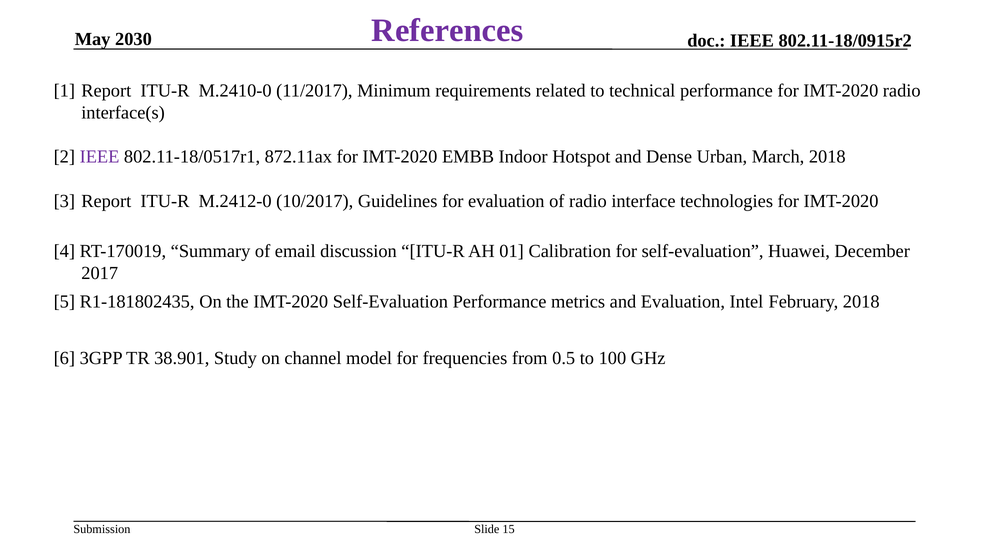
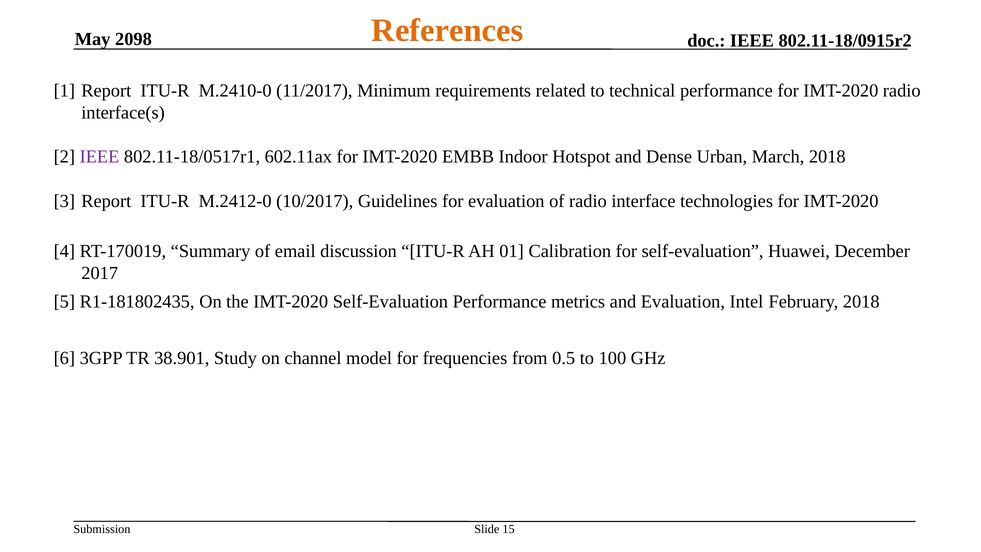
References colour: purple -> orange (447, 30)
2030: 2030 -> 2098 (133, 39)
872.11ax: 872.11ax -> 602.11ax (298, 157)
